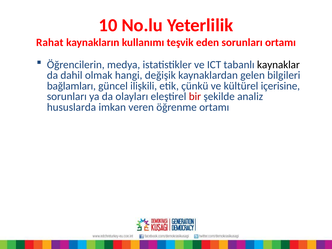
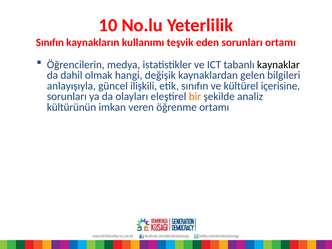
Rahat: Rahat -> Sınıfın (50, 43)
bağlamları: bağlamları -> anlayışıyla (71, 86)
etik çünkü: çünkü -> sınıfın (195, 86)
bir colour: red -> orange (195, 96)
hususlarda: hususlarda -> kültürünün (72, 107)
